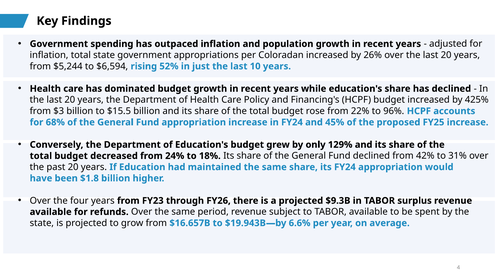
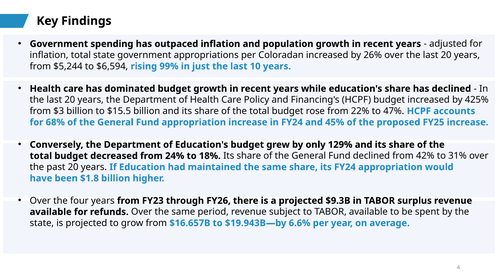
52%: 52% -> 99% (169, 66)
96%: 96% -> 47% (394, 111)
